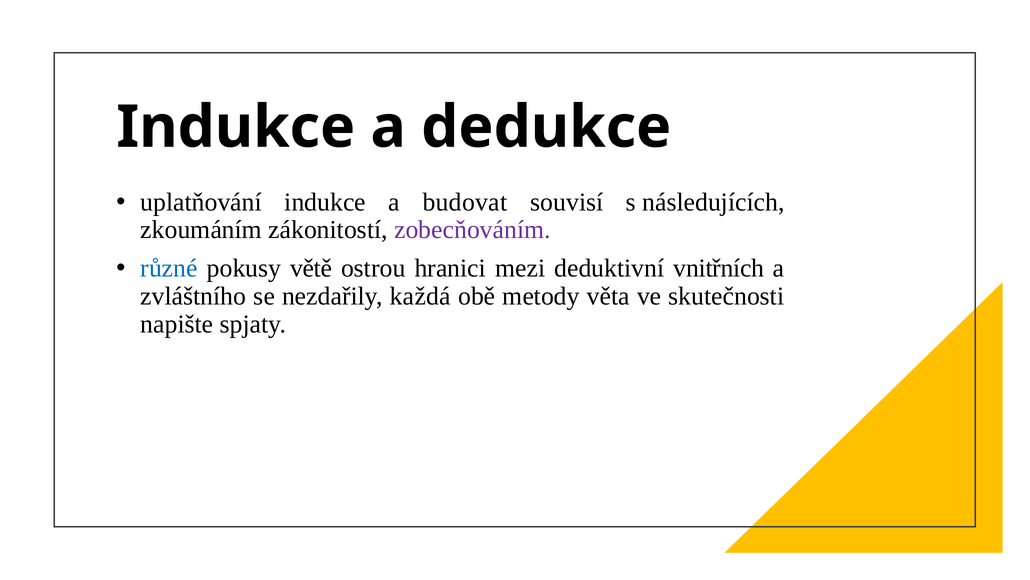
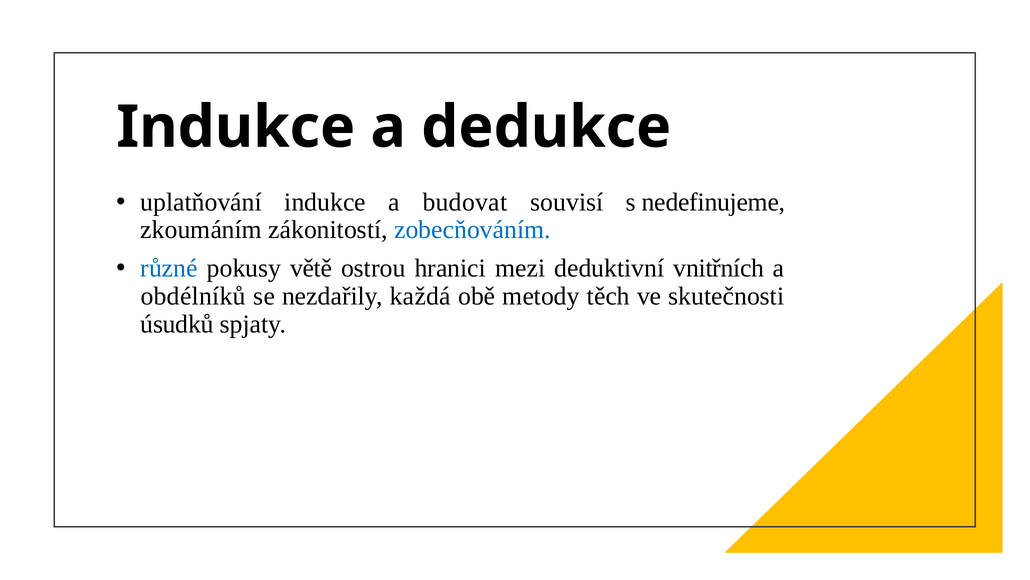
následujících: následujících -> nedefinujeme (714, 202)
zobecňováním colour: purple -> blue (472, 230)
zvláštního: zvláštního -> obdélníků (193, 296)
věta: věta -> těch (608, 296)
napište: napište -> úsudků (177, 324)
